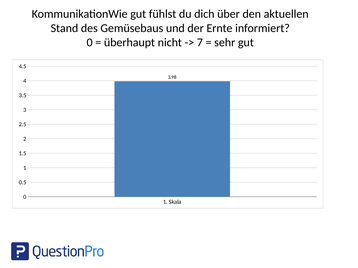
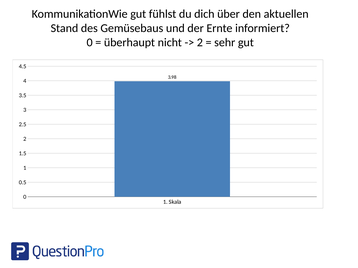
7: 7 -> 2 (200, 42)
